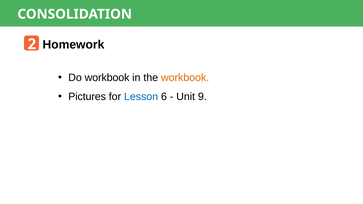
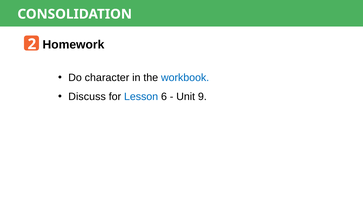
Do workbook: workbook -> character (107, 78)
workbook colour: orange -> blue (185, 78)
Pictures: Pictures -> Discuss (87, 97)
